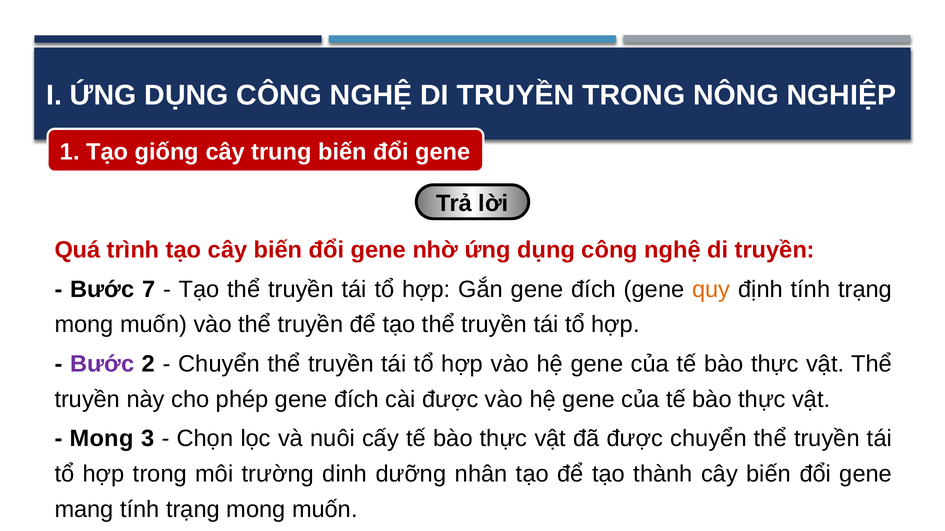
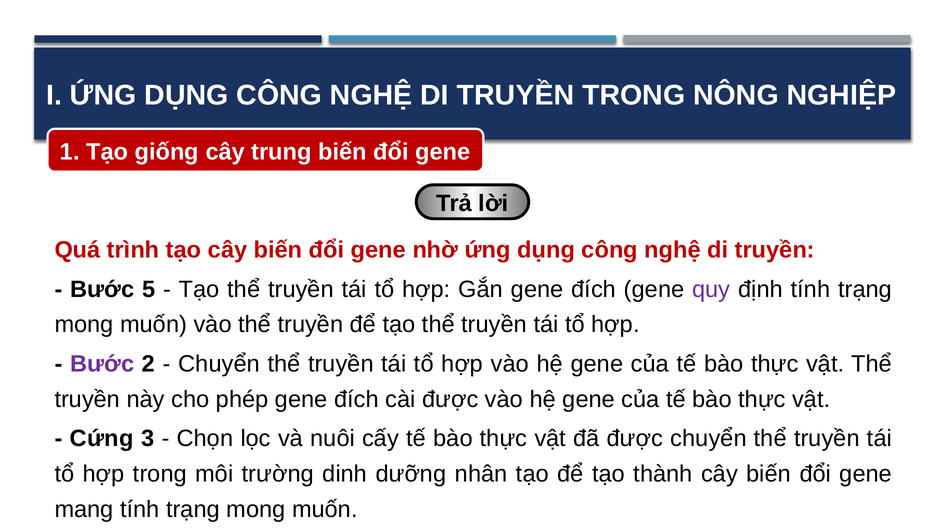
7: 7 -> 5 (149, 290)
quy colour: orange -> purple (711, 290)
Mong: Mong -> Cứng (102, 439)
